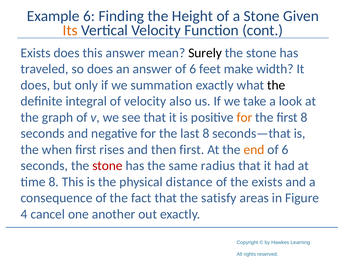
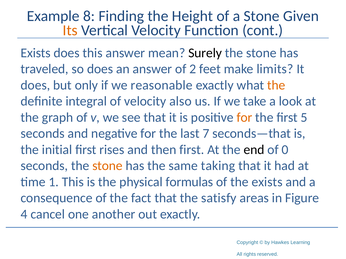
Example 6: 6 -> 8 (89, 16)
answer of 6: 6 -> 2 (193, 69)
width: width -> limits (275, 69)
summation: summation -> reasonable (162, 85)
the colour: black -> orange (276, 85)
first 8: 8 -> 5 (304, 118)
last 8: 8 -> 7 (206, 134)
when: when -> initial (57, 150)
end colour: orange -> black (254, 150)
6: 6 -> 0 (285, 150)
stone colour: red -> orange (107, 166)
radius: radius -> taking (218, 166)
time 8: 8 -> 1 (54, 182)
distance: distance -> formulas (189, 182)
